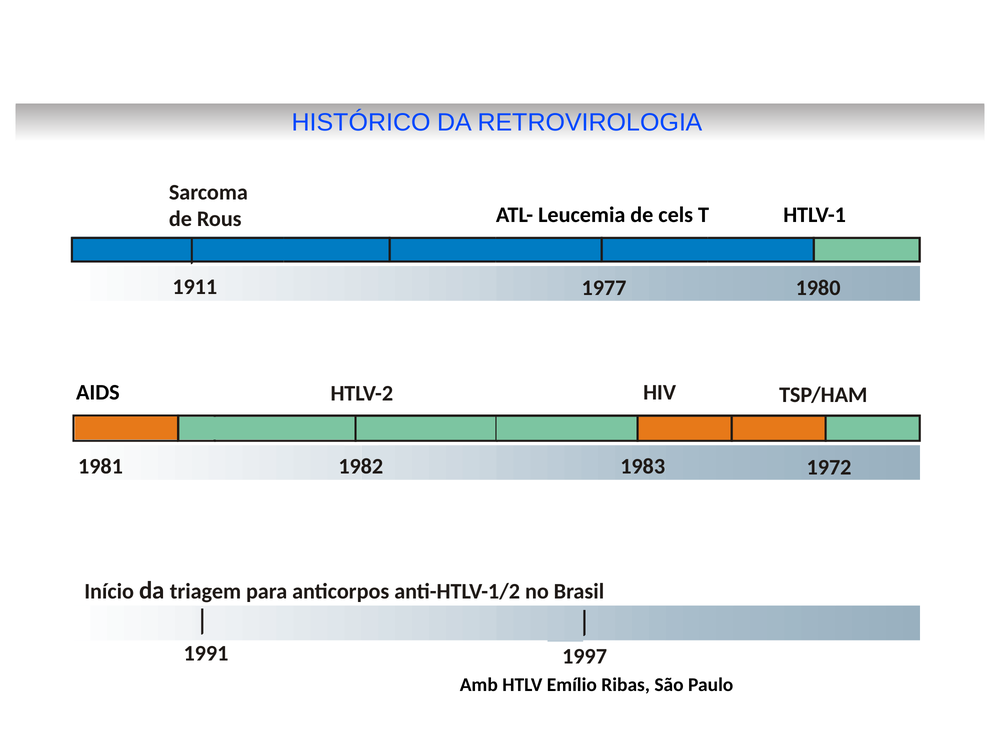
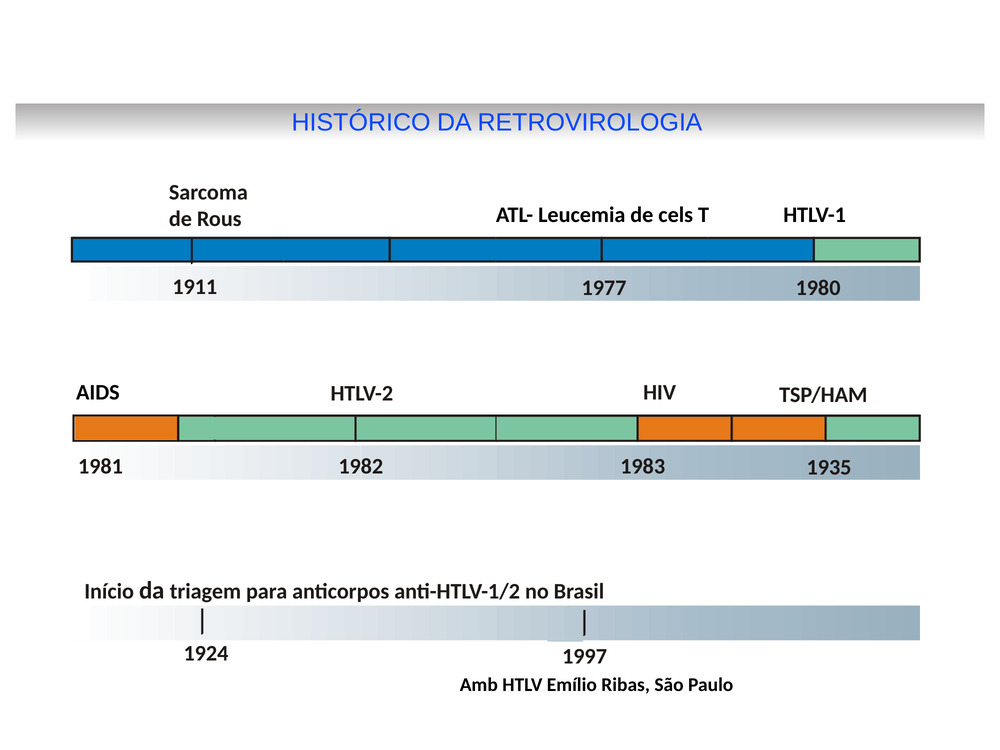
1972: 1972 -> 1935 (829, 467)
1991: 1991 -> 1924 (206, 653)
